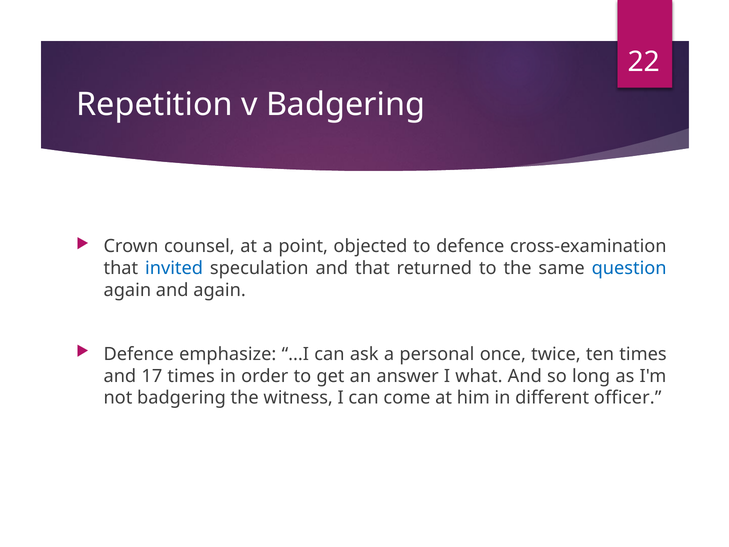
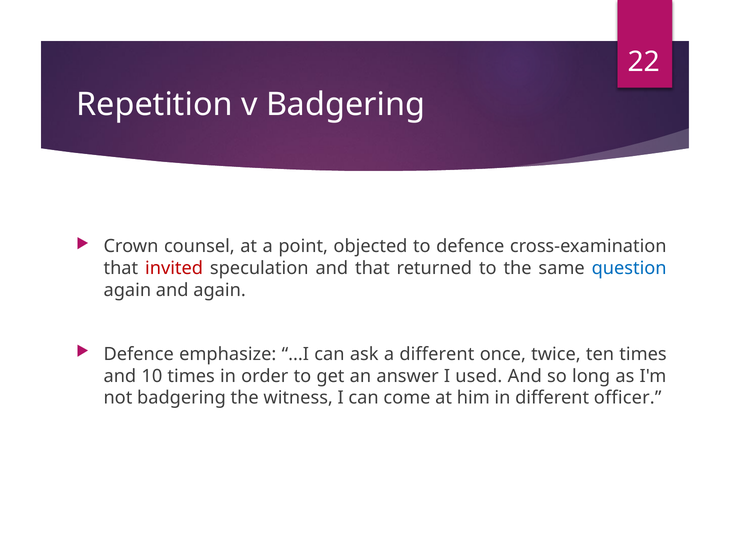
invited colour: blue -> red (174, 268)
a personal: personal -> different (437, 354)
17: 17 -> 10 (152, 376)
what: what -> used (479, 376)
